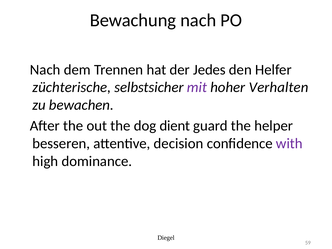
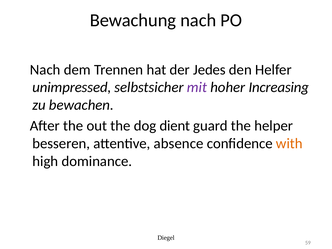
züchterische: züchterische -> unimpressed (72, 87)
Verhalten: Verhalten -> Increasing (279, 87)
decision: decision -> absence (179, 143)
with colour: purple -> orange (289, 143)
